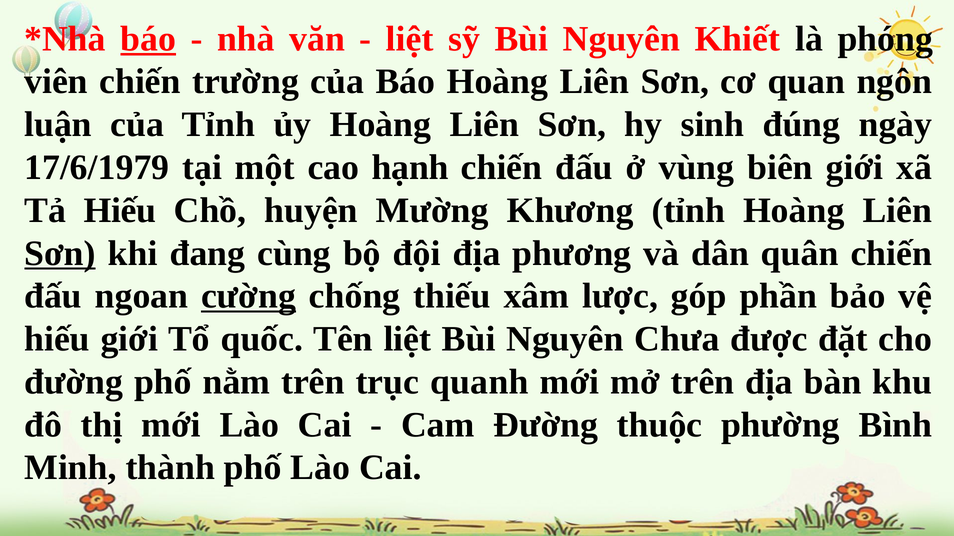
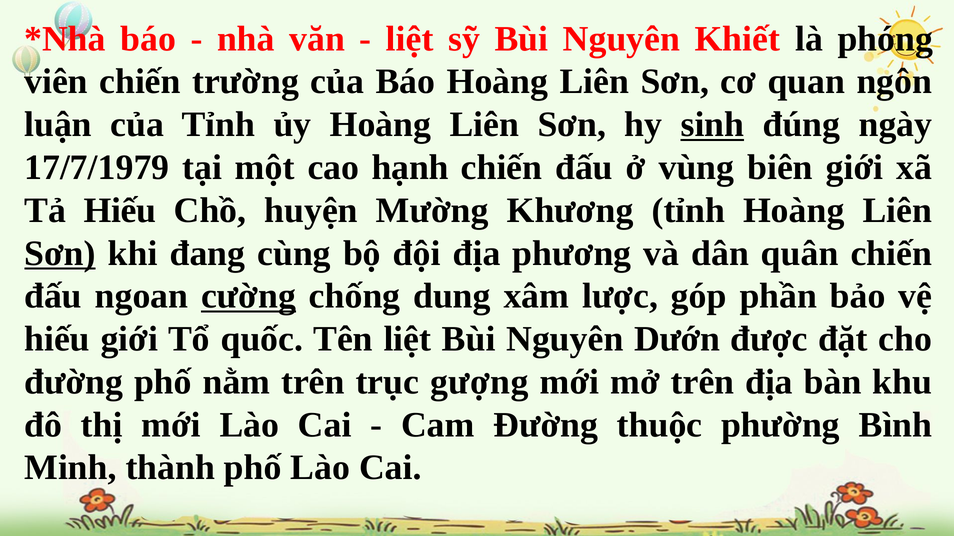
báo underline: present -> none (148, 39)
sinh underline: none -> present (712, 125)
17/6/1979: 17/6/1979 -> 17/7/1979 (97, 168)
thiếu: thiếu -> dung (452, 296)
Chưa: Chưa -> Dướn (677, 339)
quanh: quanh -> gượng (479, 382)
